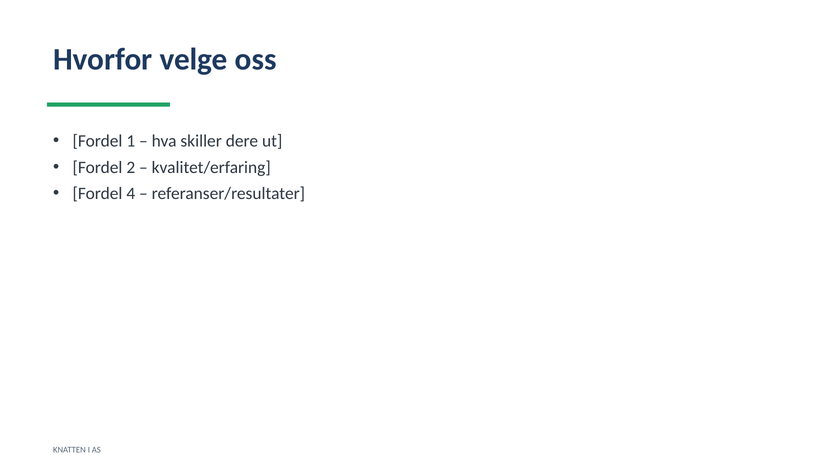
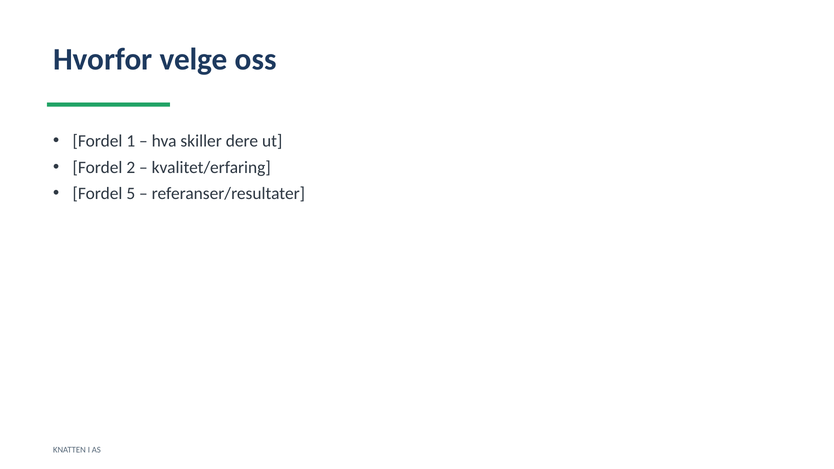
4: 4 -> 5 (131, 193)
